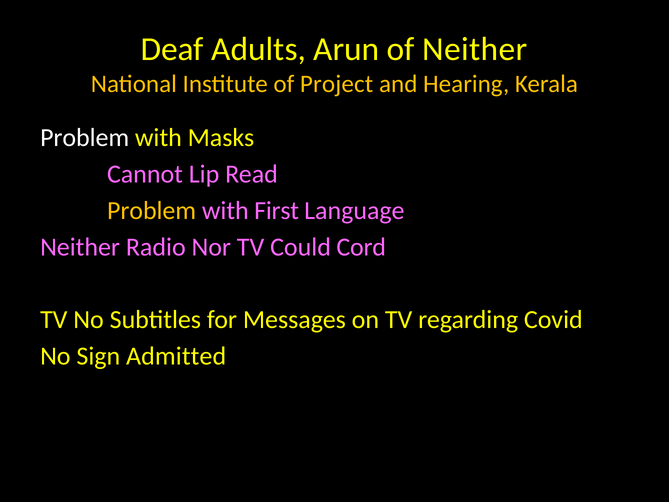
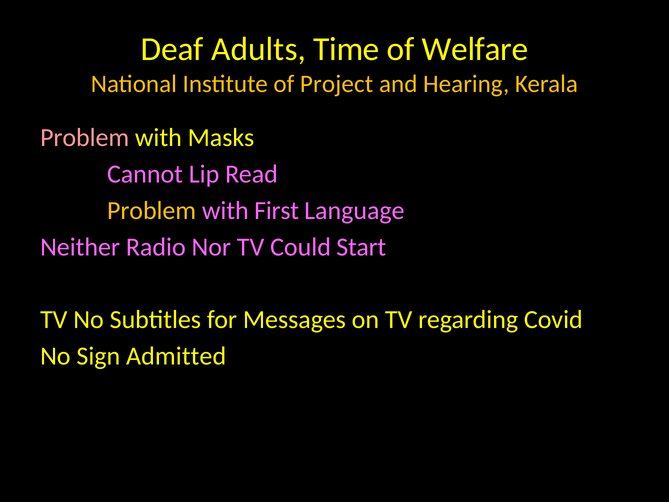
Arun: Arun -> Time (346, 49)
of Neither: Neither -> Welfare (475, 49)
Problem colour: white -> pink (85, 138)
Cord: Cord -> Start (361, 247)
